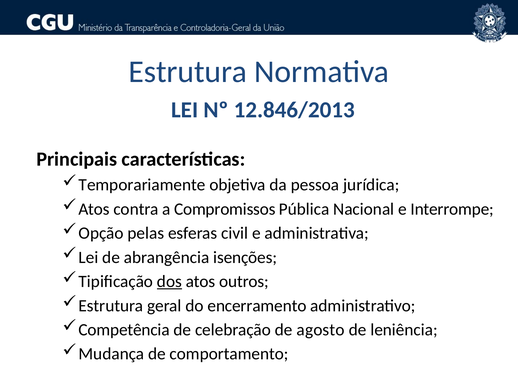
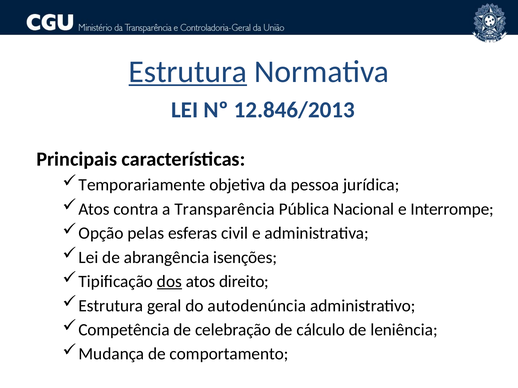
Estrutura underline: none -> present (188, 72)
Compromissos: Compromissos -> Transparência (225, 209)
outros: outros -> direito (244, 282)
encerramento: encerramento -> autodenúncia (257, 306)
agosto: agosto -> cálculo (321, 330)
